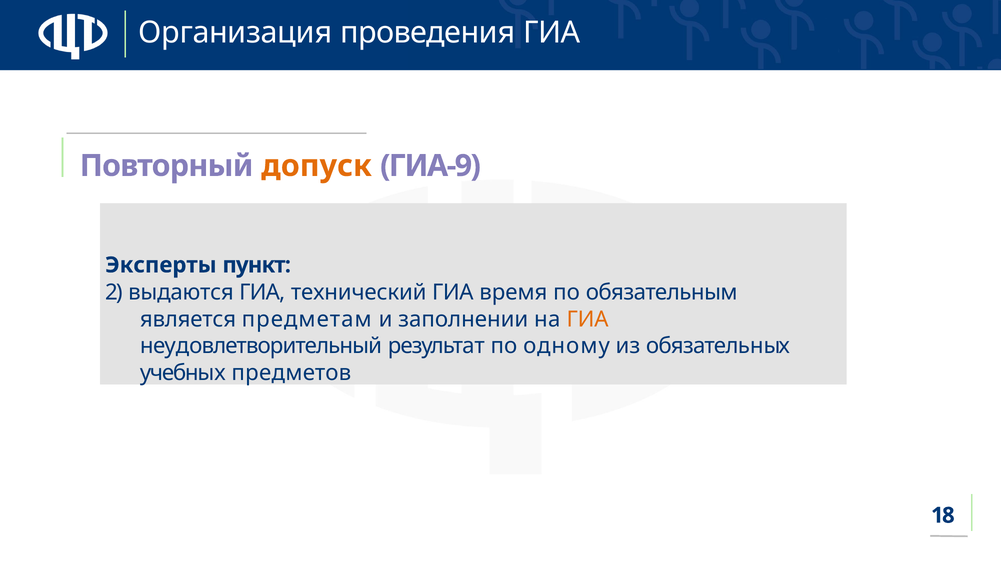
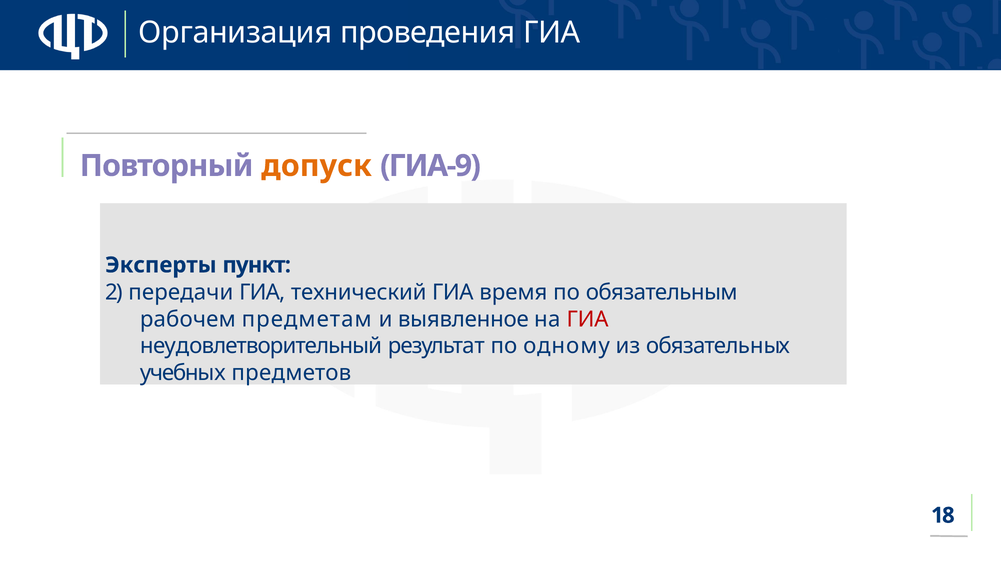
выдаются: выдаются -> передачи (181, 293)
является: является -> рабочем (188, 319)
заполнении: заполнении -> выявленное (463, 319)
ГИА colour: orange -> red (588, 319)
